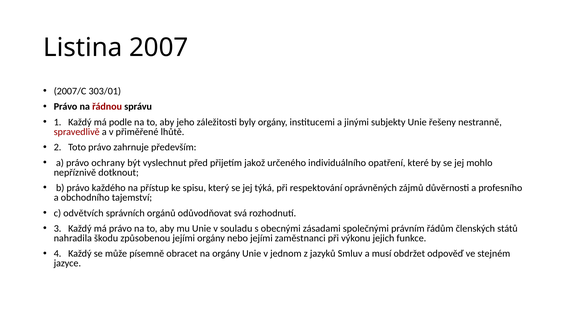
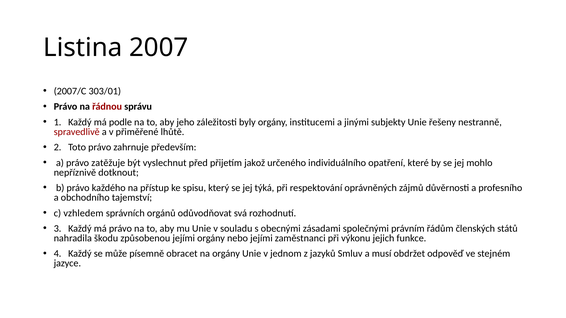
ochrany: ochrany -> zatěžuje (108, 163)
odvětvích: odvětvích -> vzhledem (83, 213)
